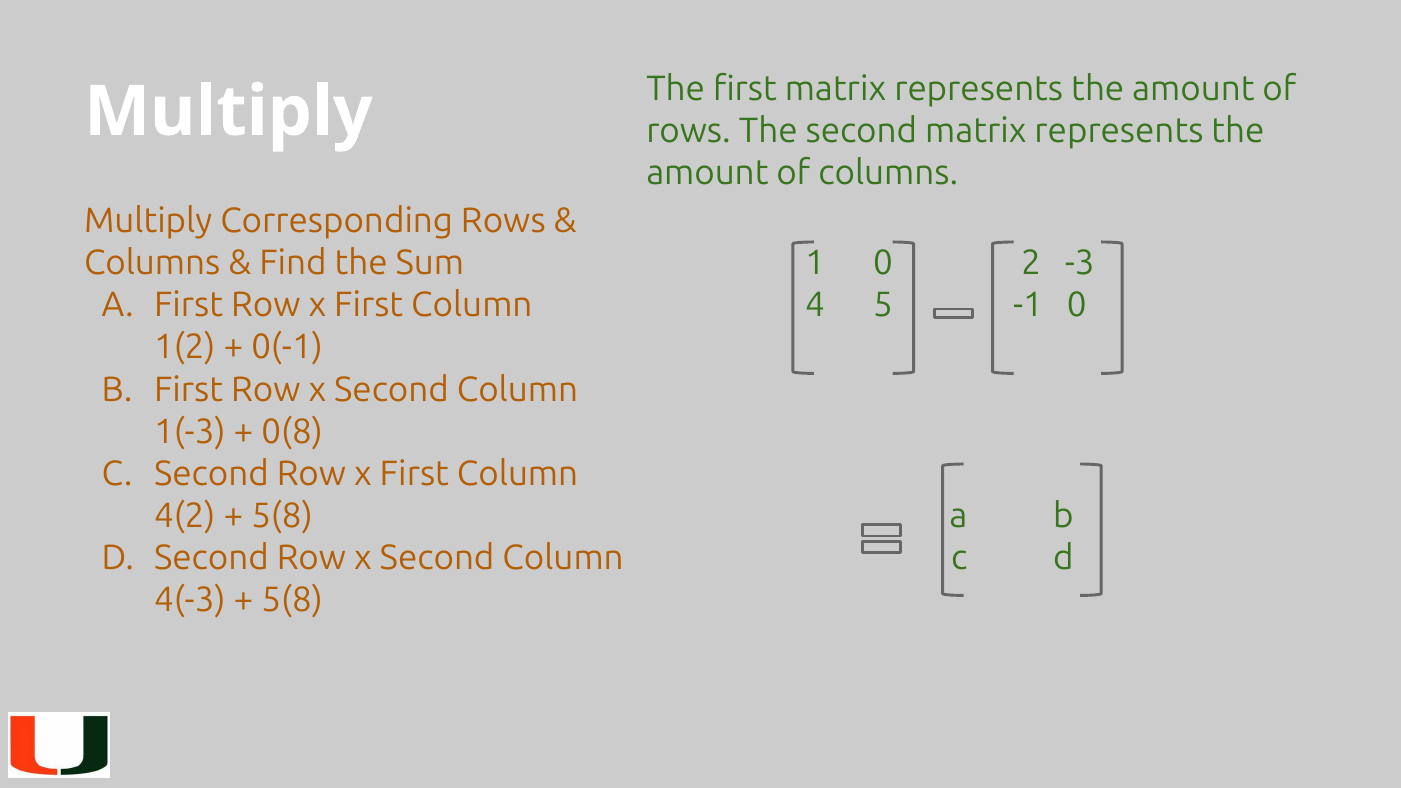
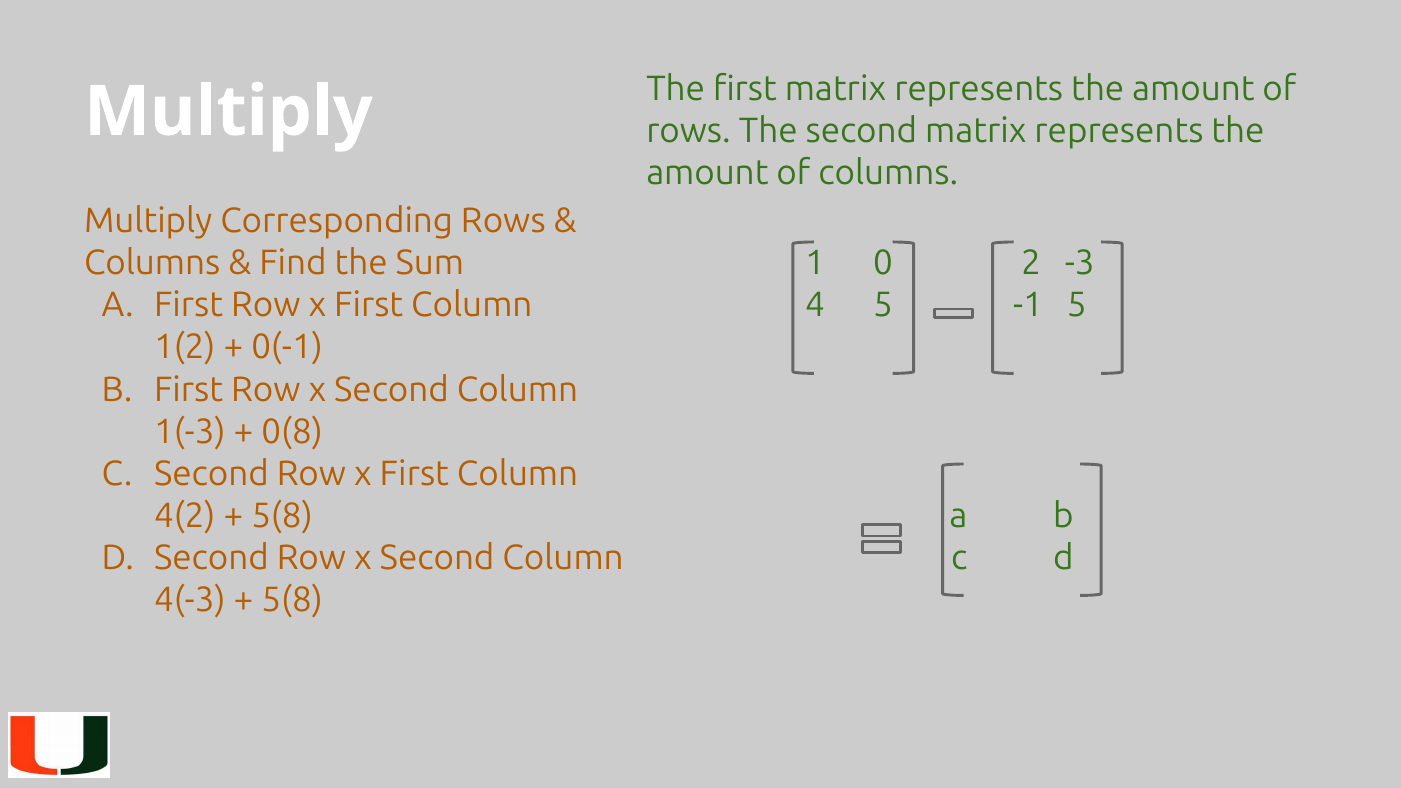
-1 0: 0 -> 5 (1077, 305)
